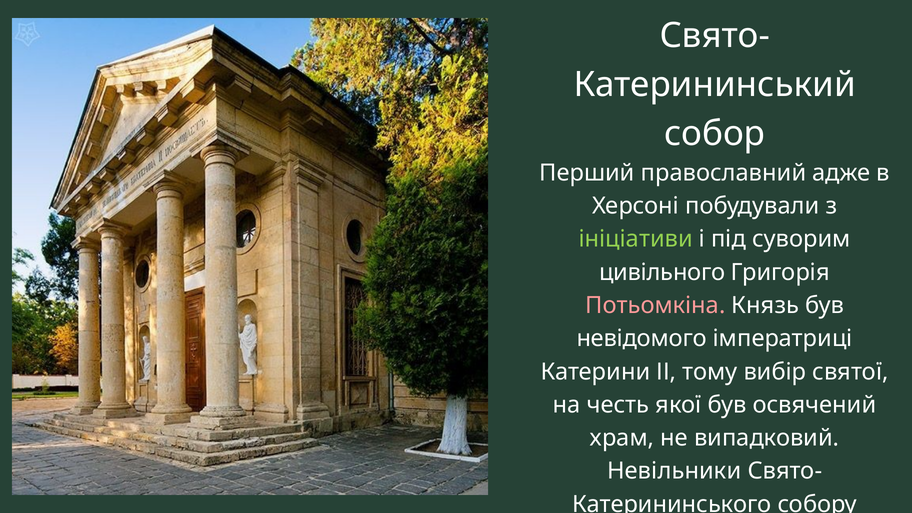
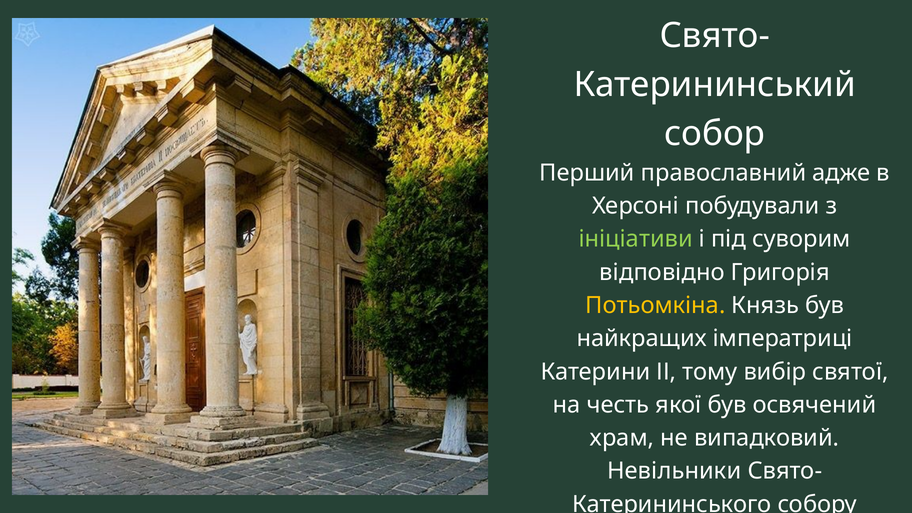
цивільного: цивільного -> відповідно (662, 272)
Потьомкіна colour: pink -> yellow (655, 305)
невідомого: невідомого -> найкращих (642, 339)
